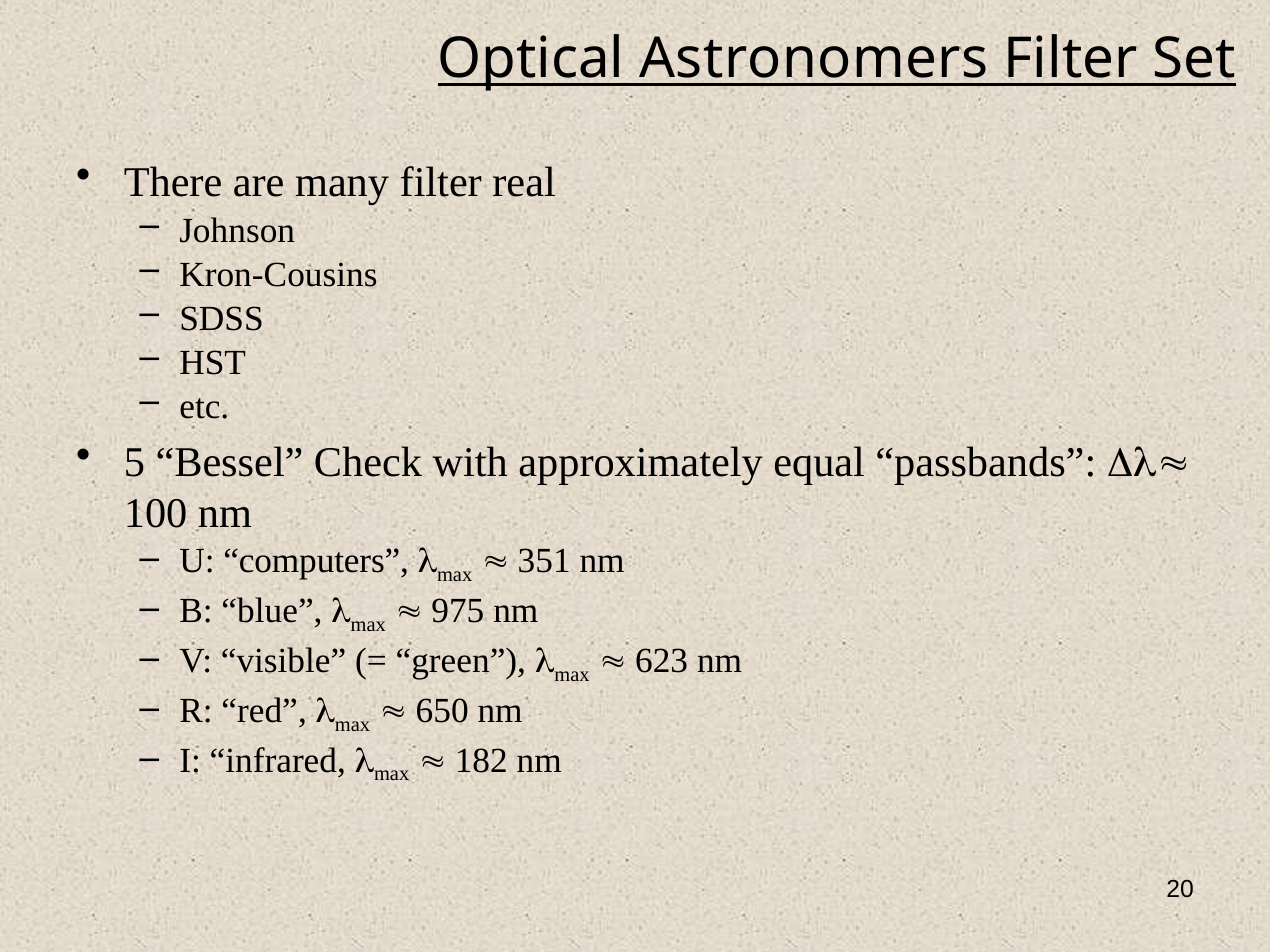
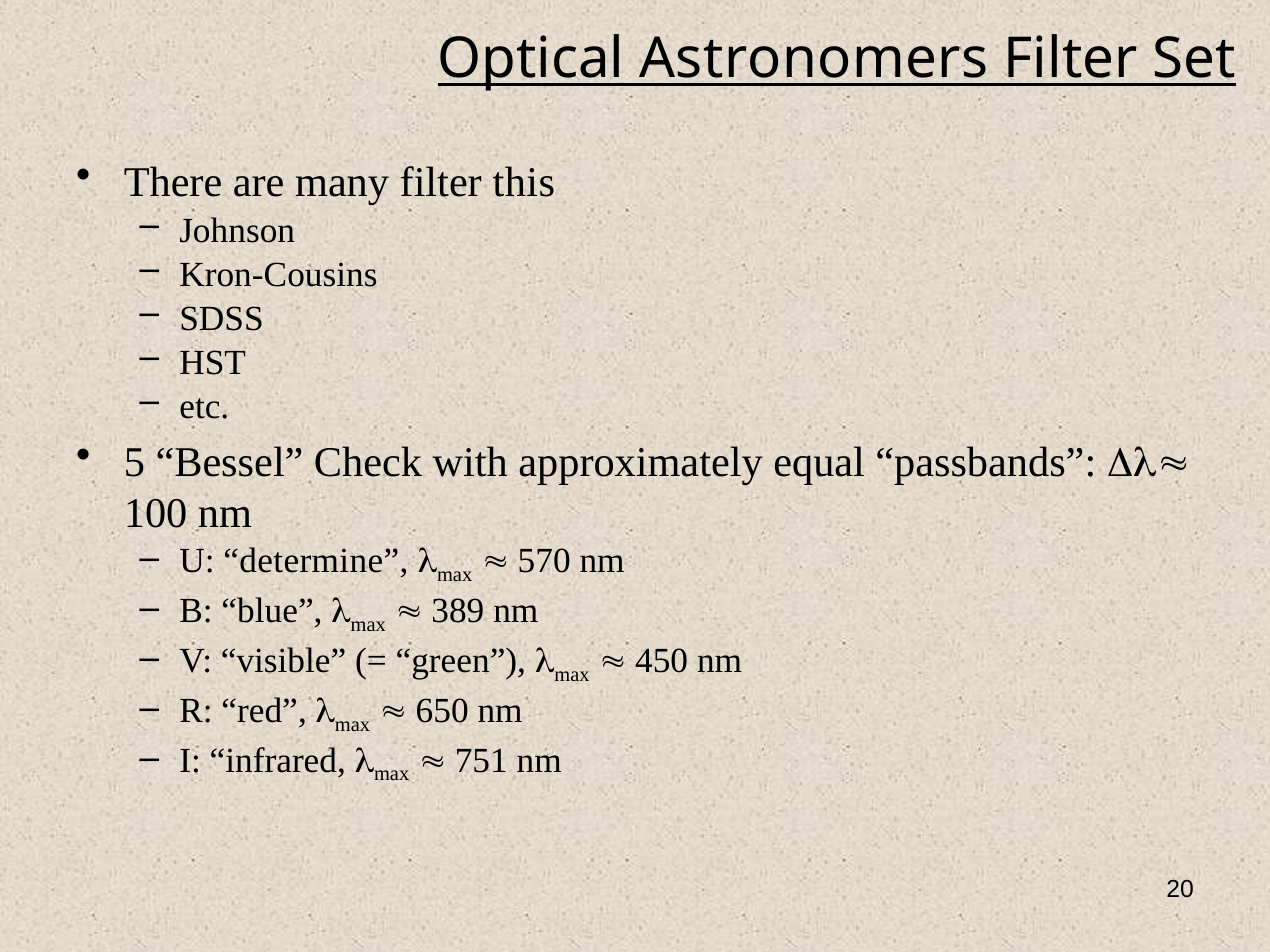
real: real -> this (524, 183)
computers: computers -> determine (316, 561)
351: 351 -> 570 (544, 561)
975: 975 -> 389 (458, 611)
623: 623 -> 450 (662, 661)
182: 182 -> 751 (481, 761)
